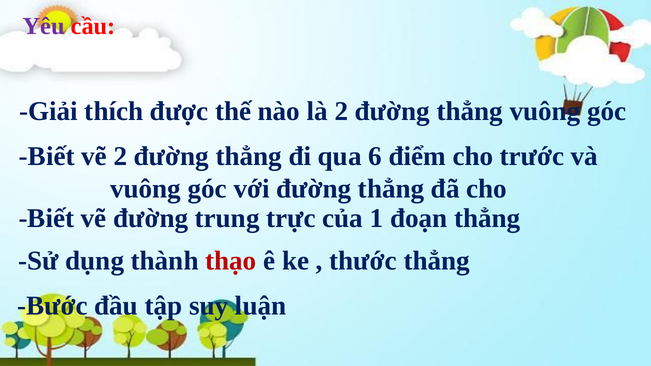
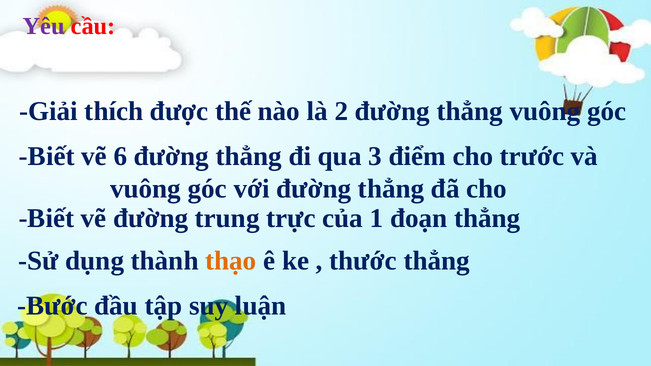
vẽ 2: 2 -> 6 (120, 156)
6: 6 -> 3 (375, 156)
thạo colour: red -> orange (231, 261)
